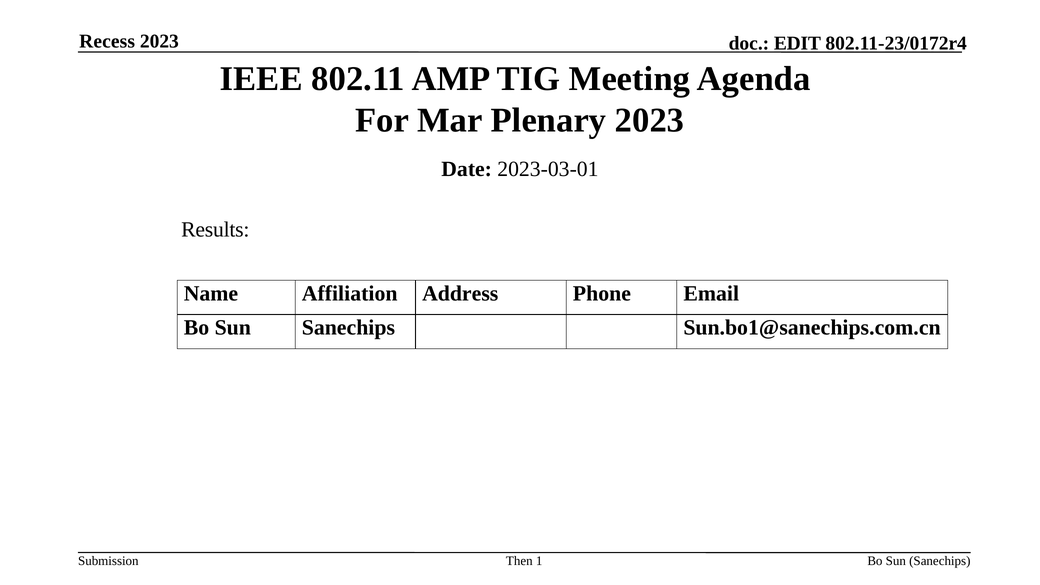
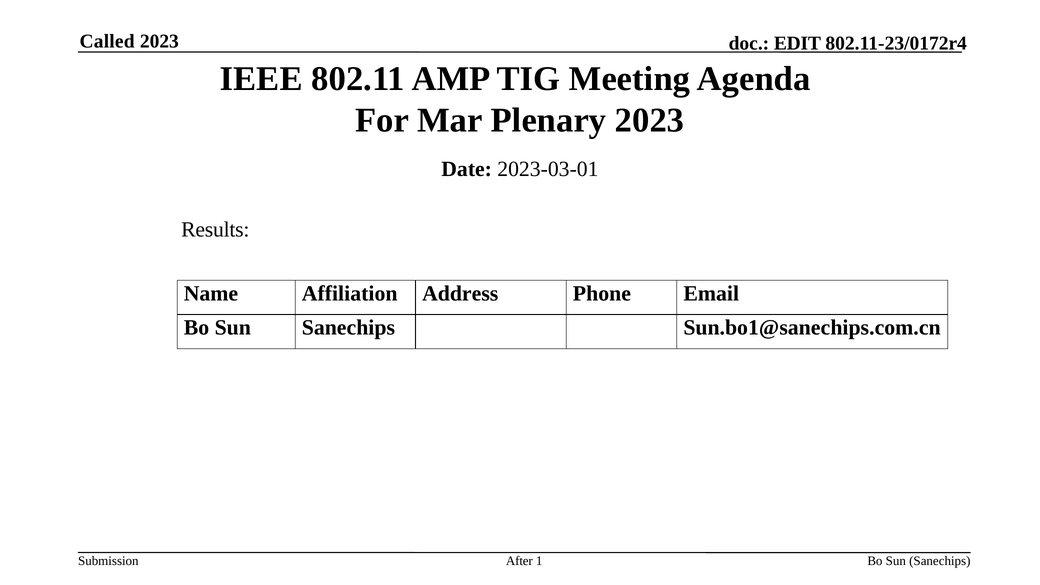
Recess: Recess -> Called (107, 41)
Then: Then -> After (519, 561)
